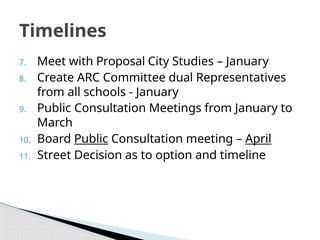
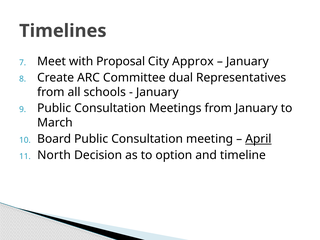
Studies: Studies -> Approx (193, 61)
Public underline: present -> none (91, 139)
Street: Street -> North (54, 155)
